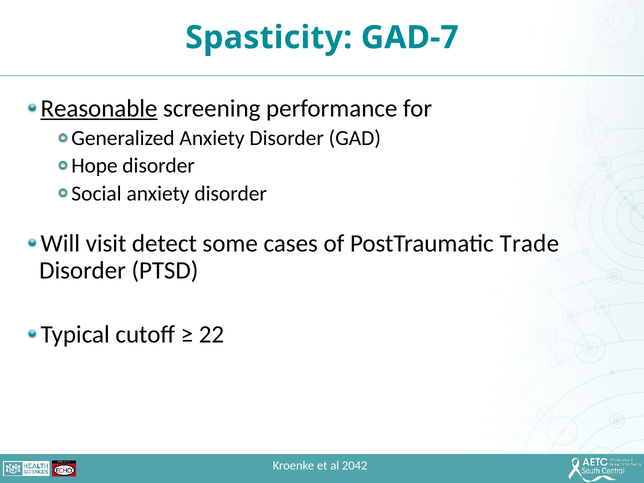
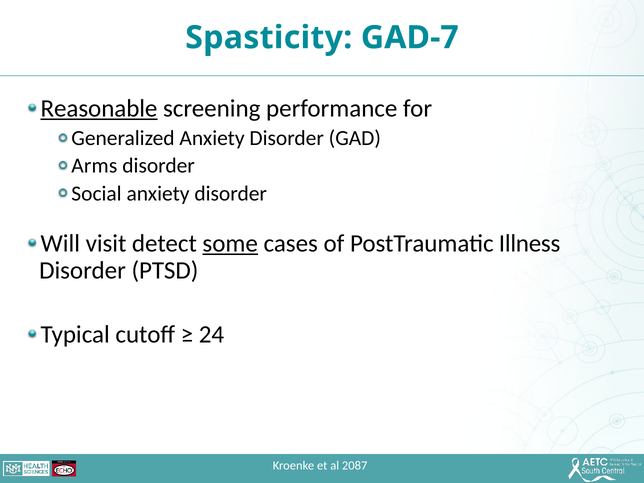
Hope: Hope -> Arms (94, 166)
some underline: none -> present (230, 244)
Trade: Trade -> Illness (530, 244)
22: 22 -> 24 (211, 334)
2042: 2042 -> 2087 (355, 466)
